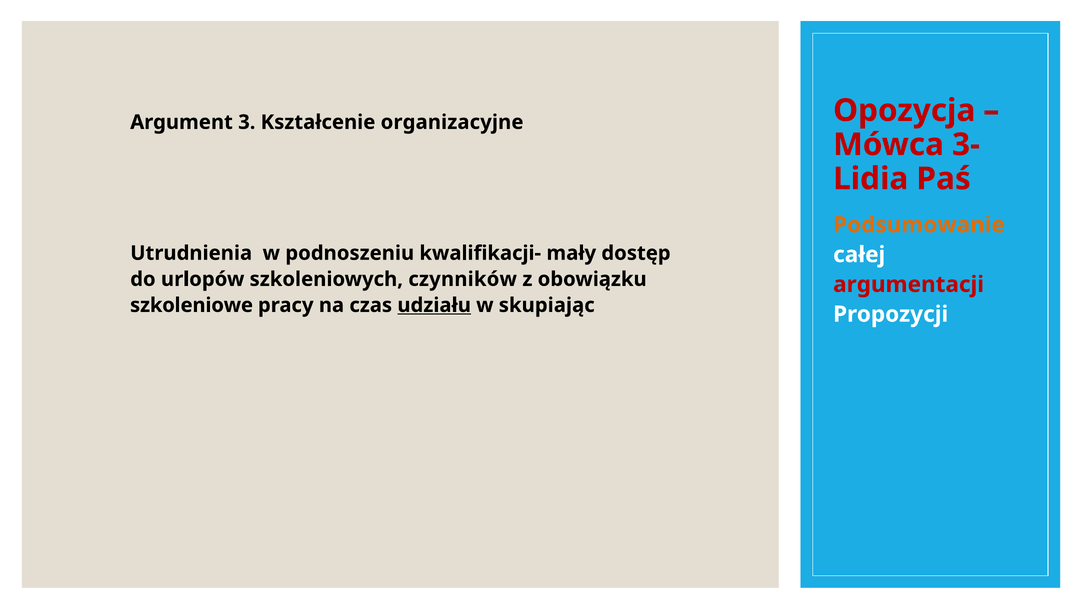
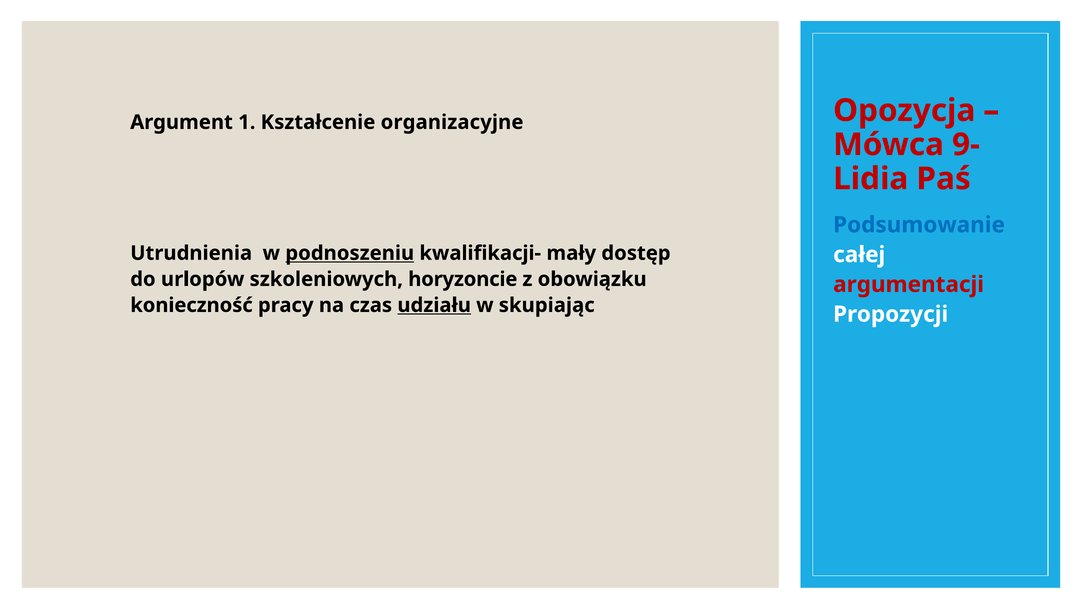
3: 3 -> 1 (247, 122)
3-: 3- -> 9- (966, 145)
Podsumowanie colour: orange -> blue (919, 225)
podnoszeniu underline: none -> present (350, 253)
czynników: czynników -> horyzoncie (463, 279)
szkoleniowe: szkoleniowe -> konieczność (191, 305)
